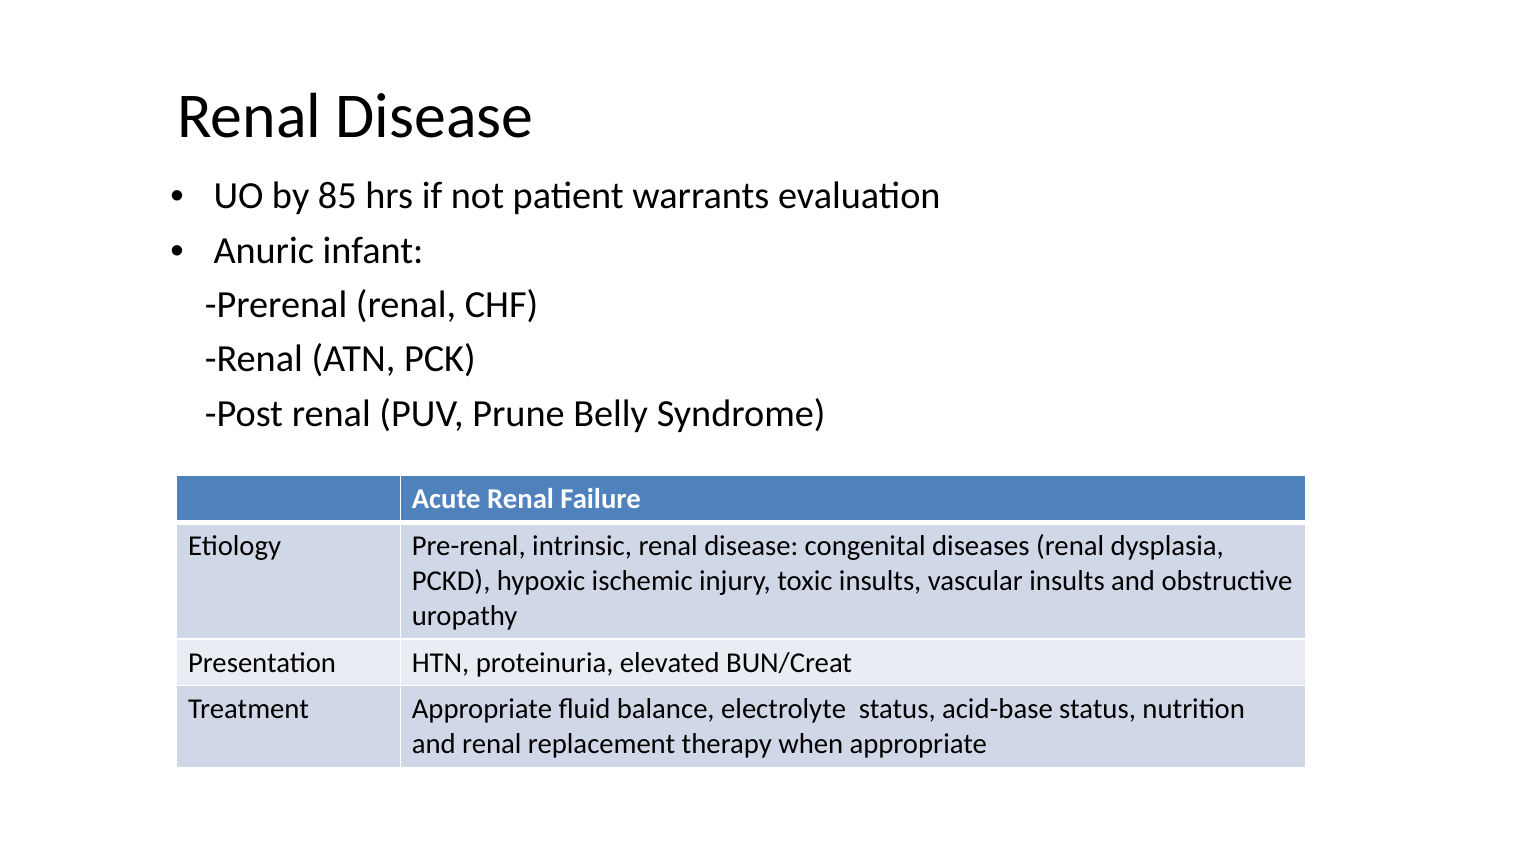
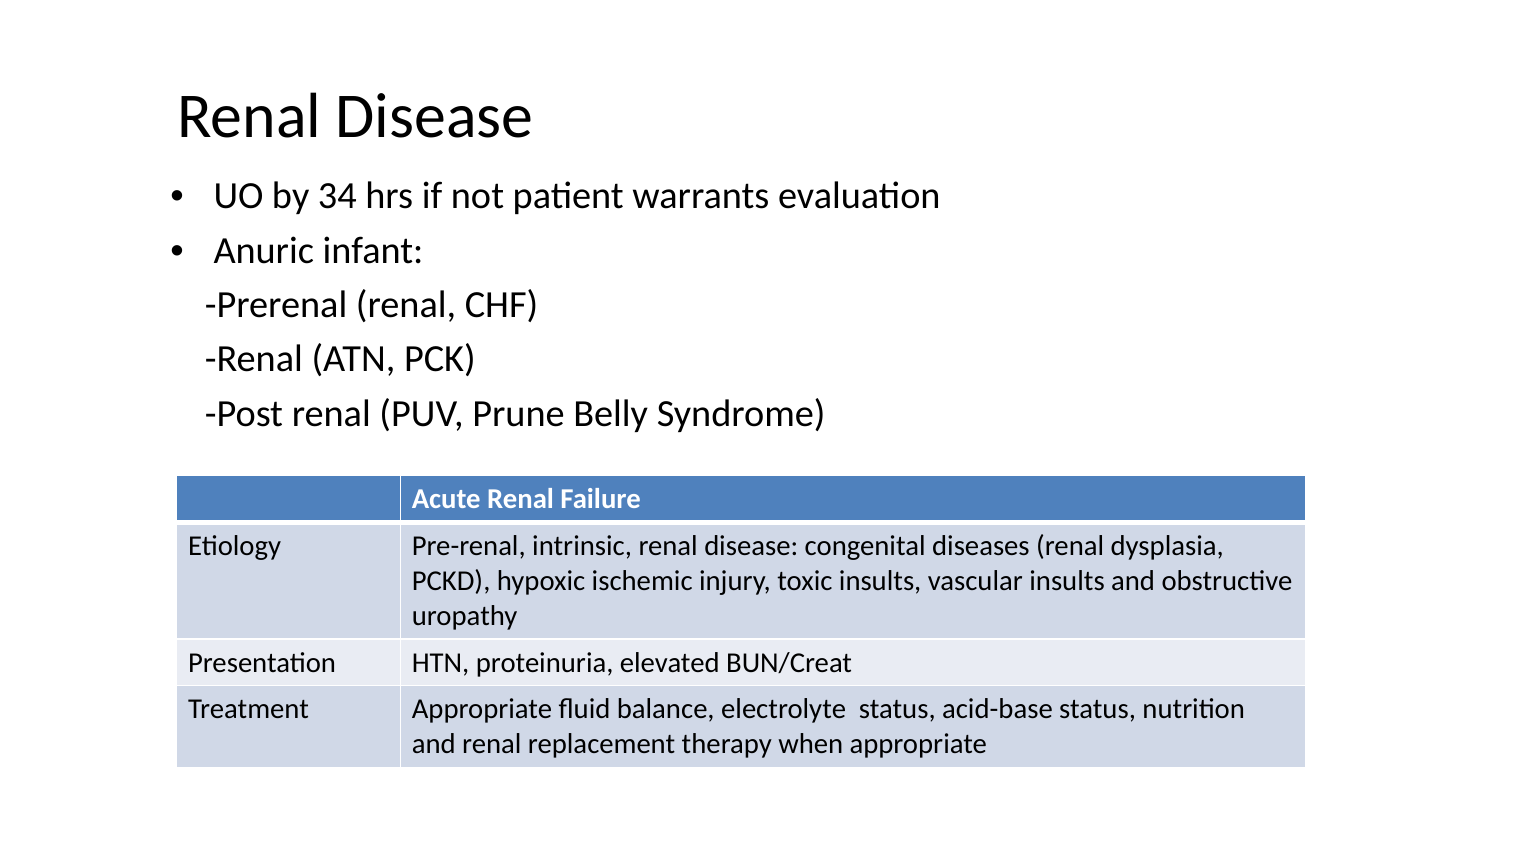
85: 85 -> 34 (337, 196)
